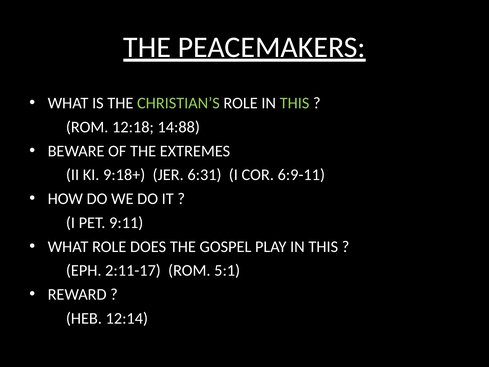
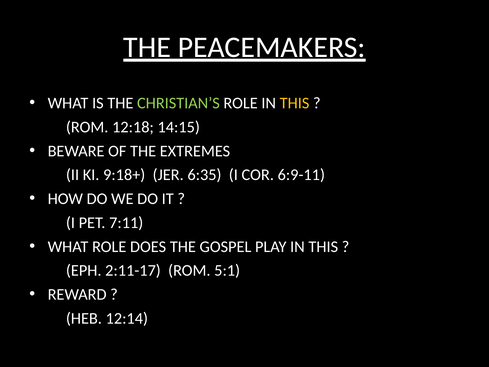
THIS colour: light green -> yellow (295, 103)
14:88: 14:88 -> 14:15 (179, 127)
6:31: 6:31 -> 6:35 (204, 175)
9:11: 9:11 -> 7:11 (126, 223)
